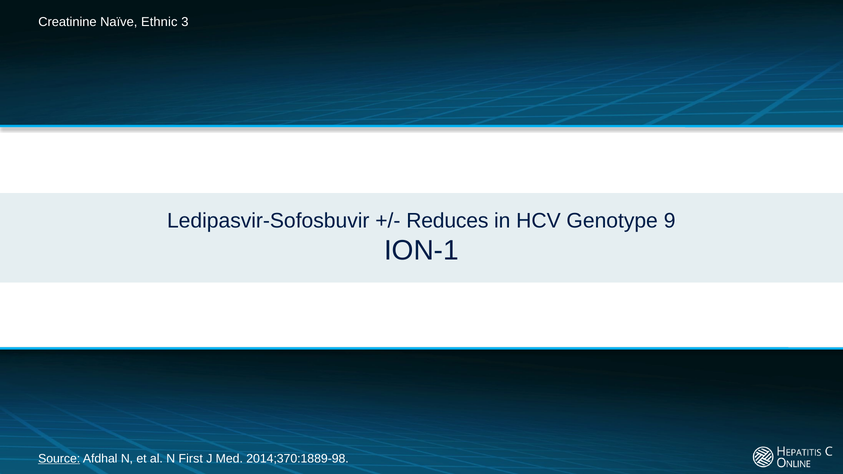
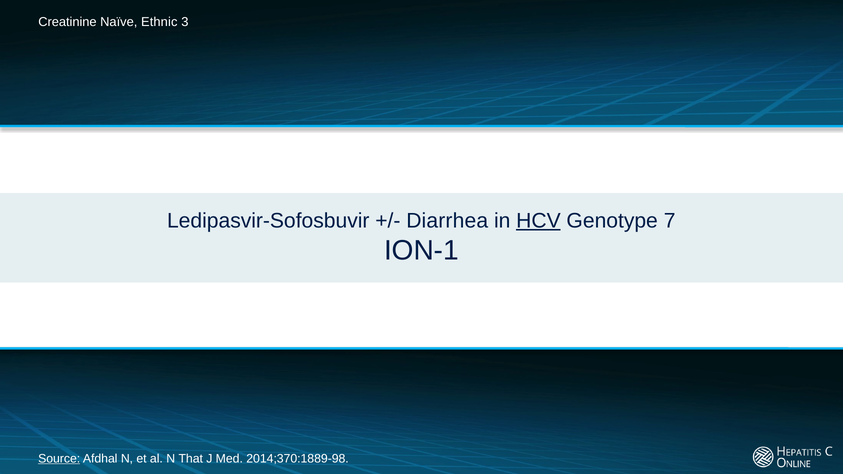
Reduces: Reduces -> Diarrhea (447, 221)
HCV underline: none -> present (538, 221)
9: 9 -> 7 (670, 221)
First: First -> That (191, 459)
